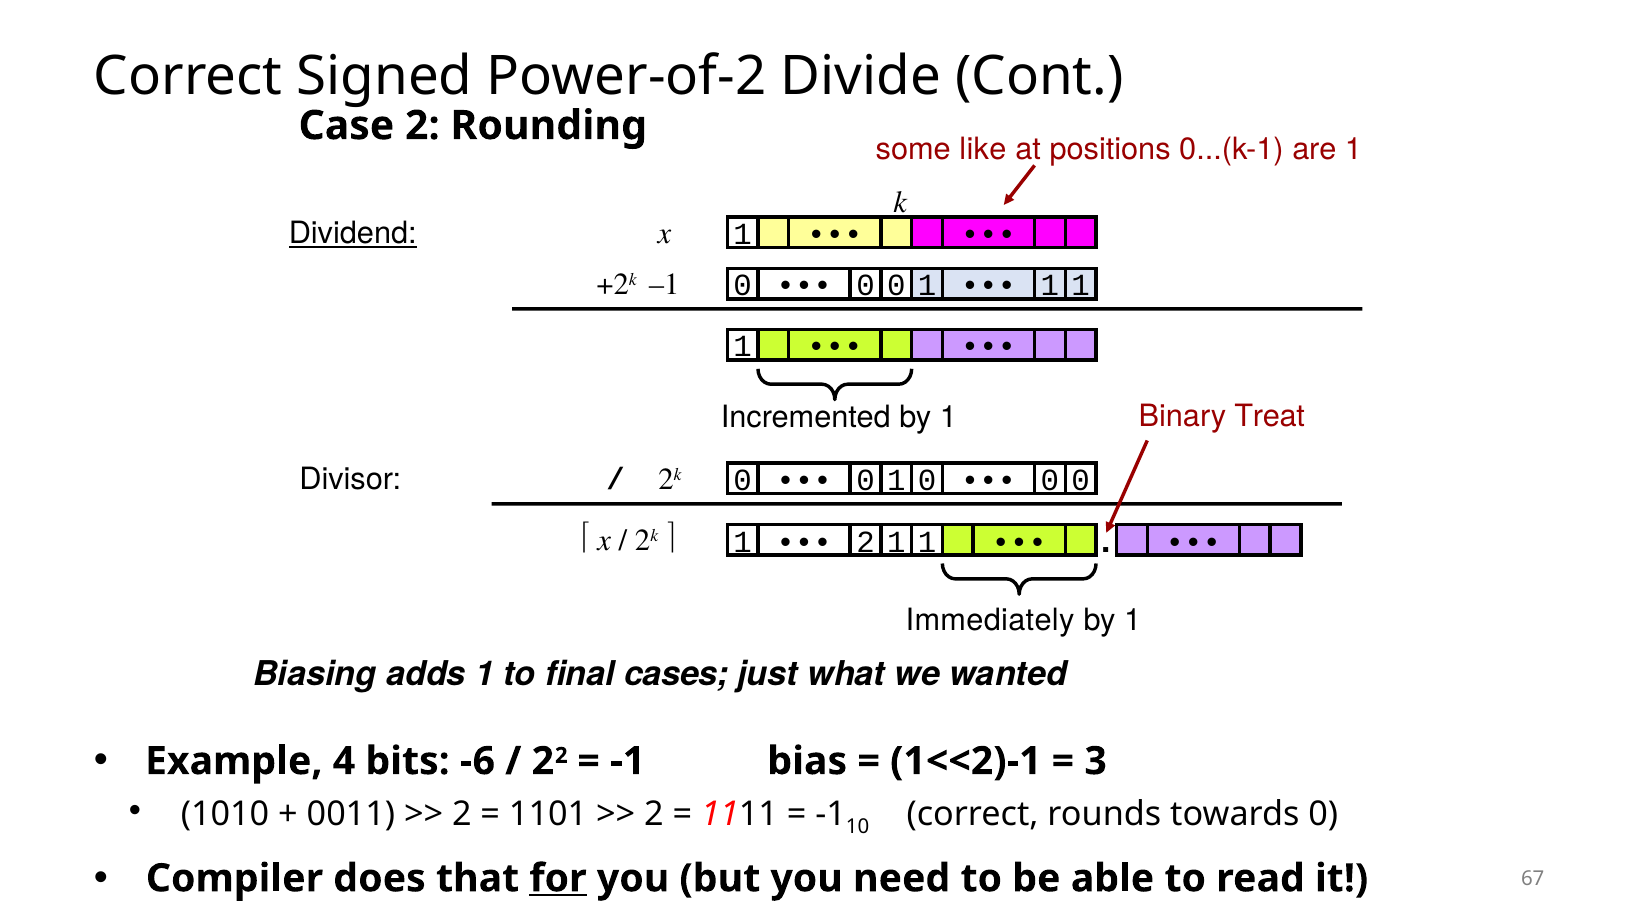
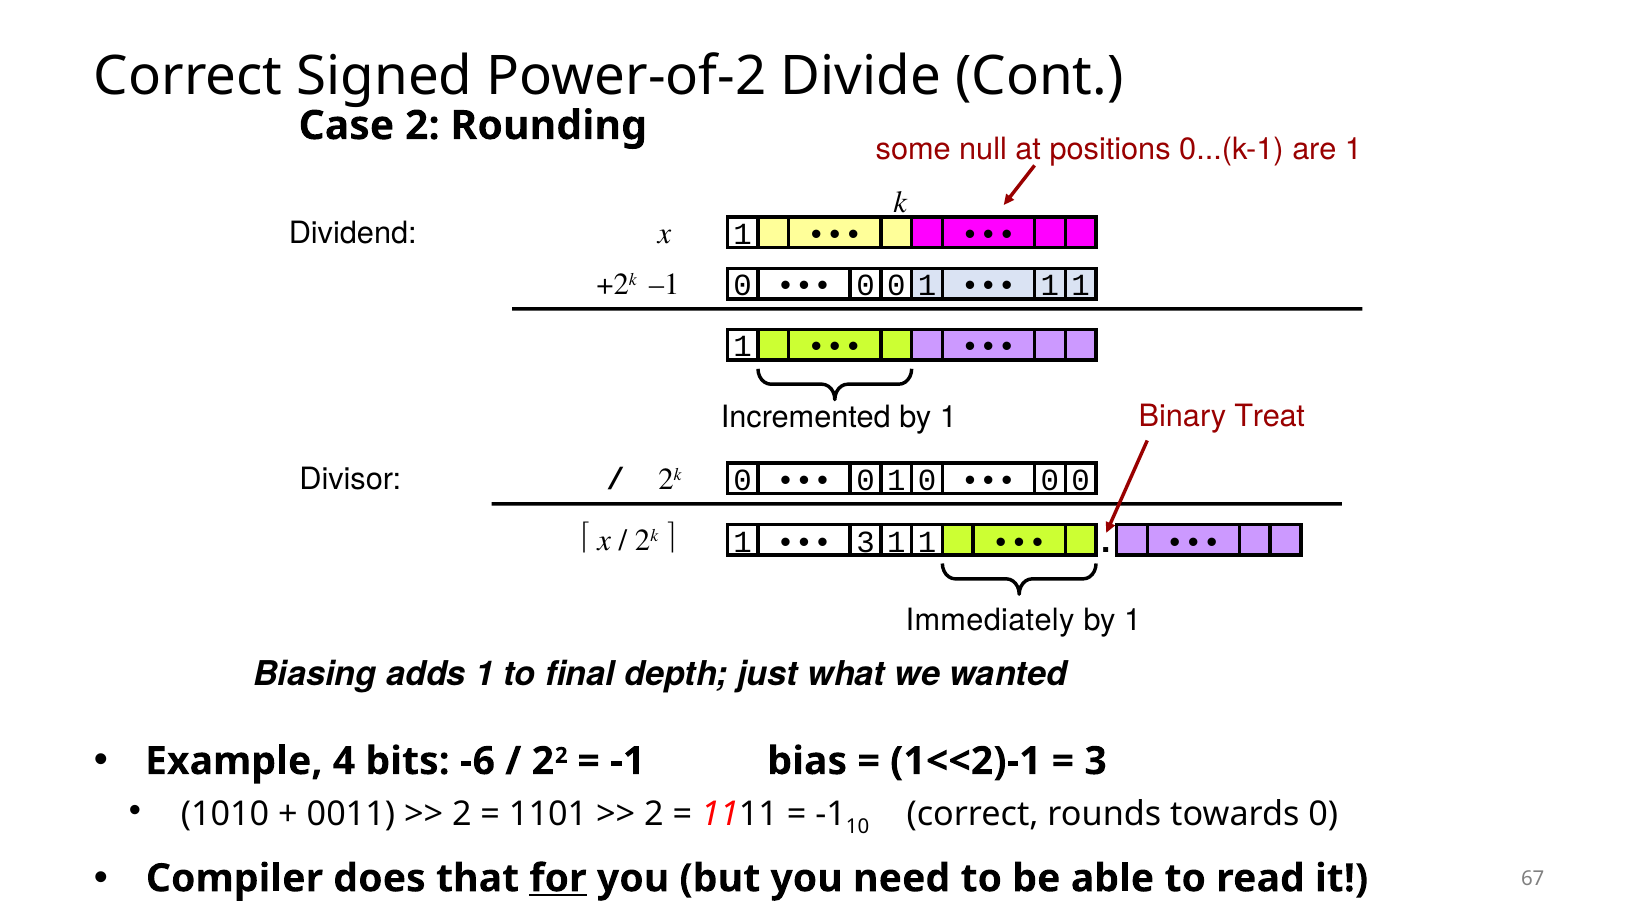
like: like -> null (983, 150)
Dividend underline: present -> none (353, 233)
2: 2 -> 3 (866, 542)
cases: cases -> depth (677, 674)
